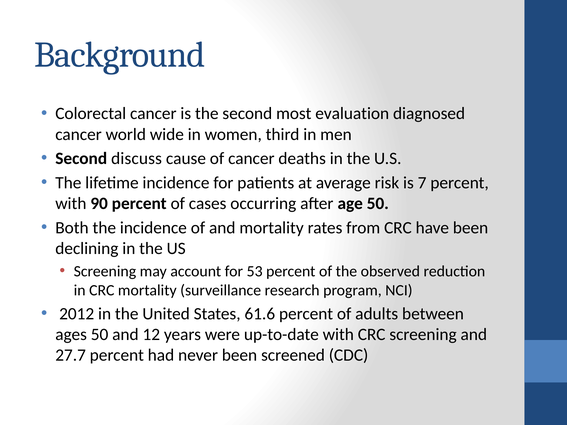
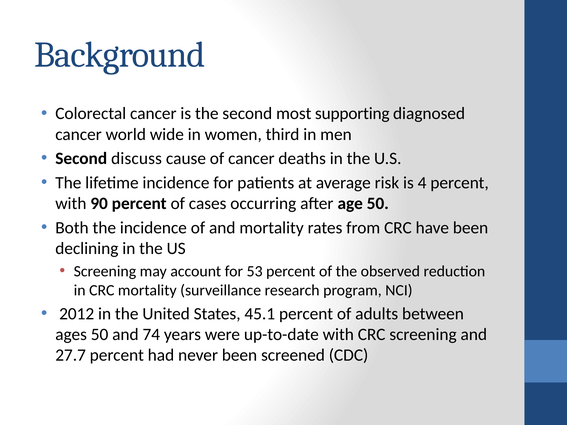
evaluation: evaluation -> supporting (352, 114)
7: 7 -> 4 (422, 183)
61.6: 61.6 -> 45.1 (260, 314)
12: 12 -> 74 (151, 335)
